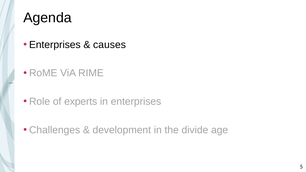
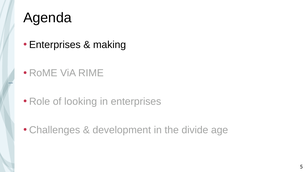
causes: causes -> making (110, 45)
experts: experts -> looking (81, 102)
